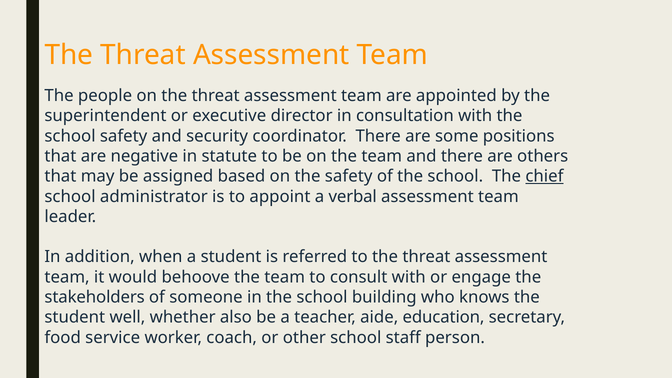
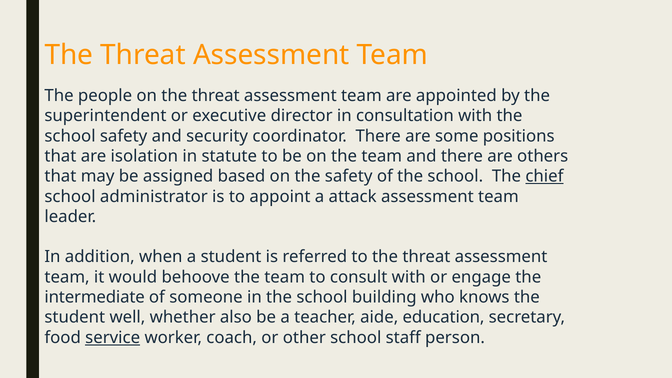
negative: negative -> isolation (144, 156)
verbal: verbal -> attack (353, 196)
stakeholders: stakeholders -> intermediate (95, 297)
service underline: none -> present (113, 338)
